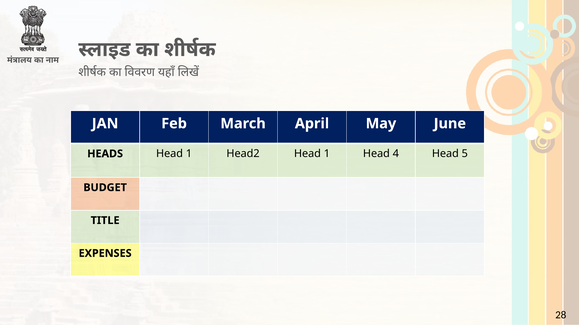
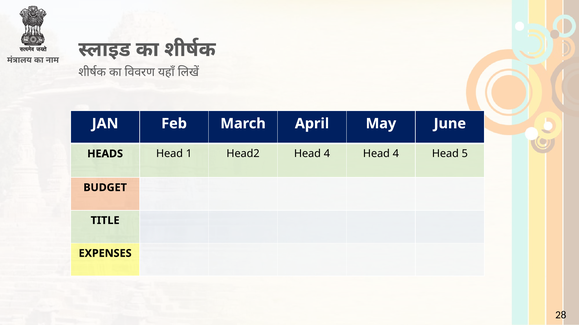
Head2 Head 1: 1 -> 4 (327, 154)
